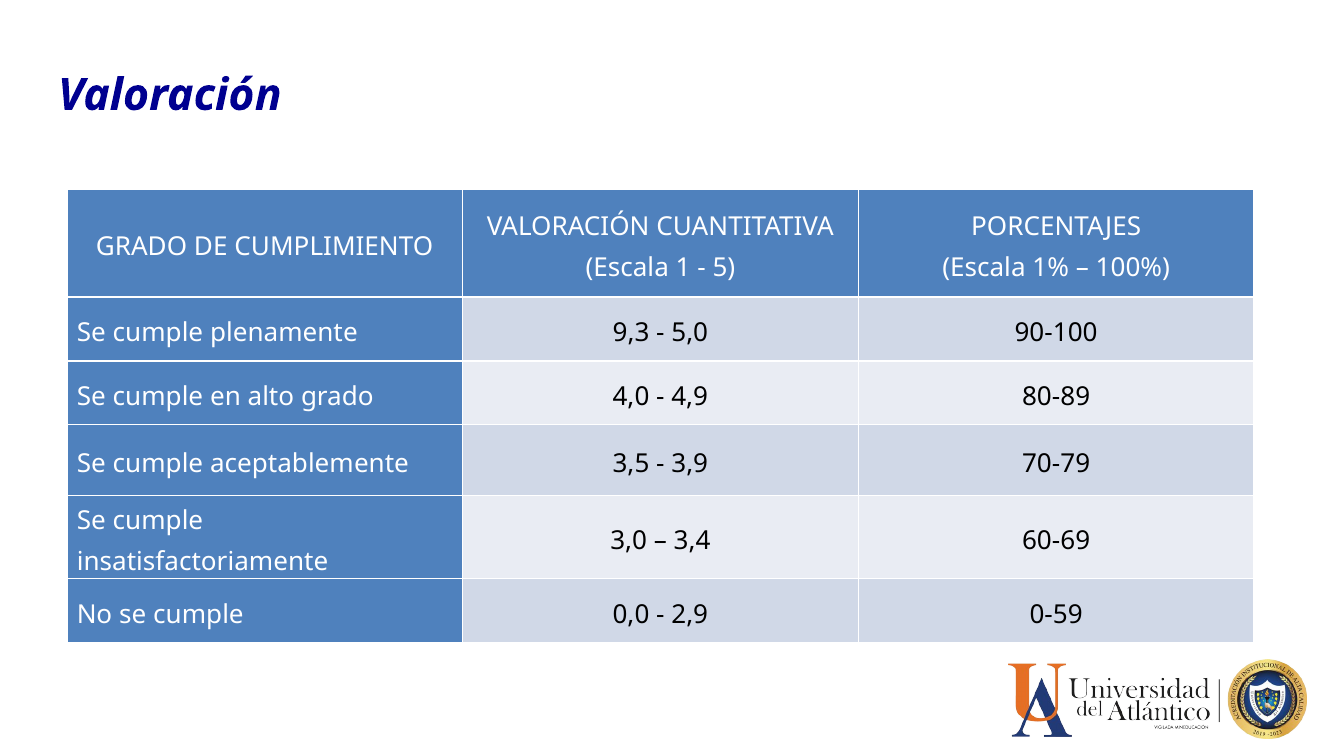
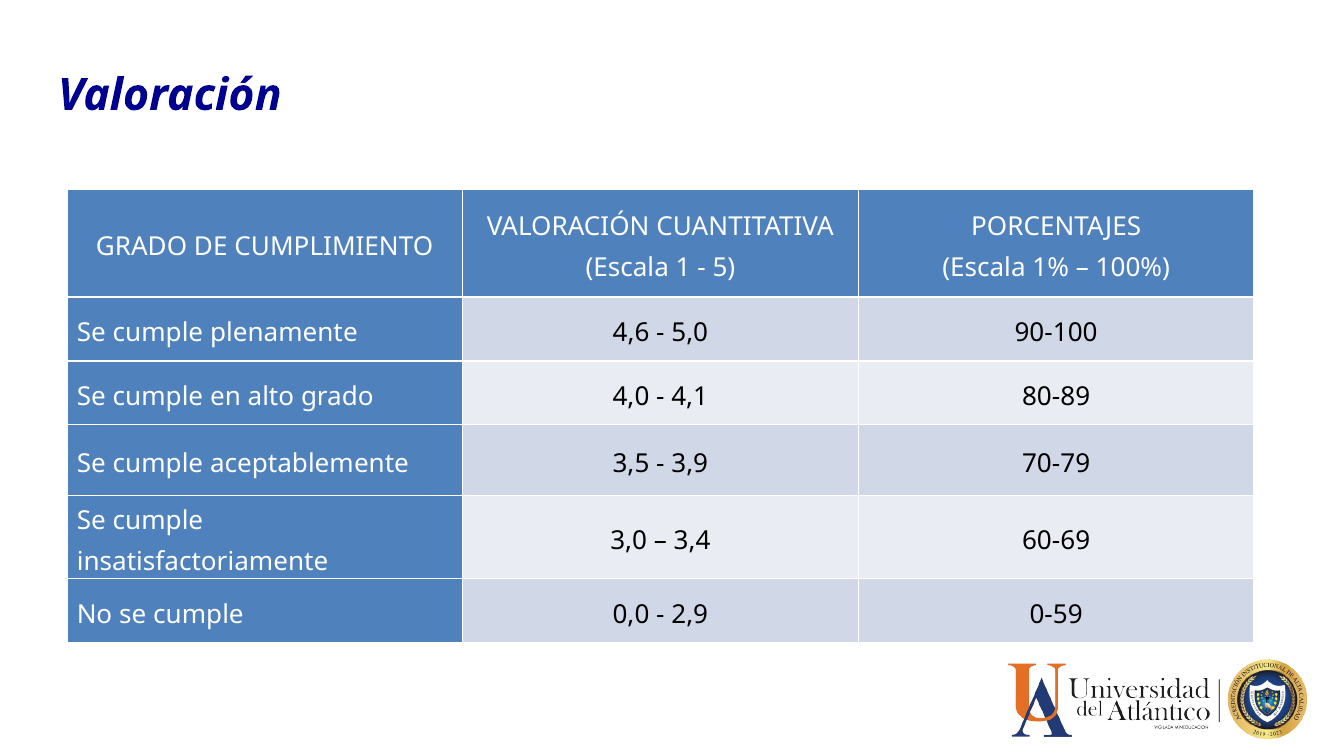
9,3: 9,3 -> 4,6 (631, 333)
4,9: 4,9 -> 4,1 (690, 397)
